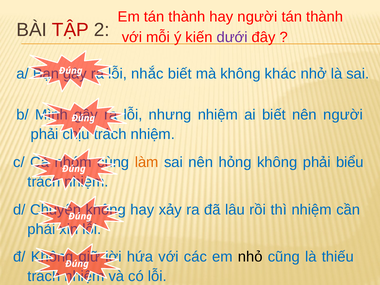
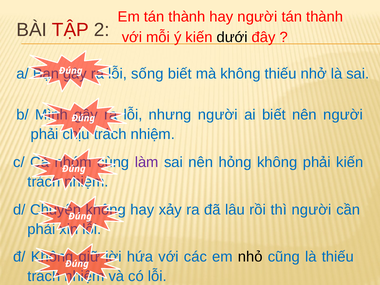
dưới colour: purple -> black (232, 37)
nhắc: nhắc -> sống (147, 74)
không khác: khác -> thiếu (281, 74)
nhưng nhiệm: nhiệm -> người (218, 115)
làm colour: orange -> purple (147, 162)
phải biểu: biểu -> kiến (350, 162)
thì nhiệm: nhiệm -> người (312, 210)
